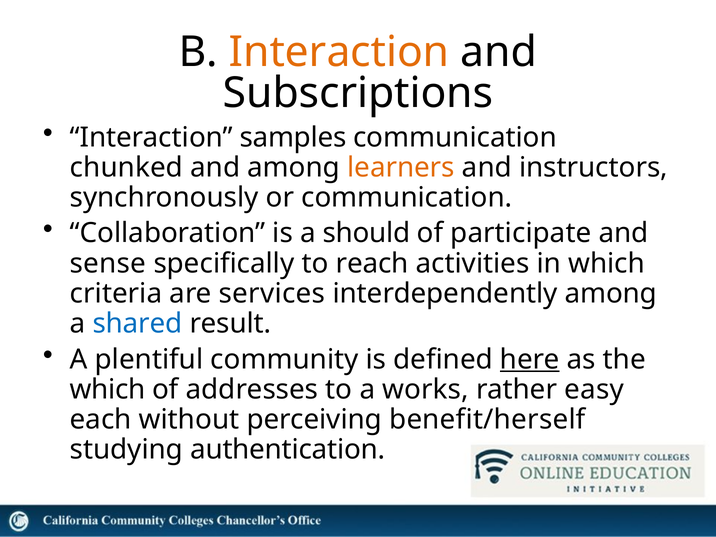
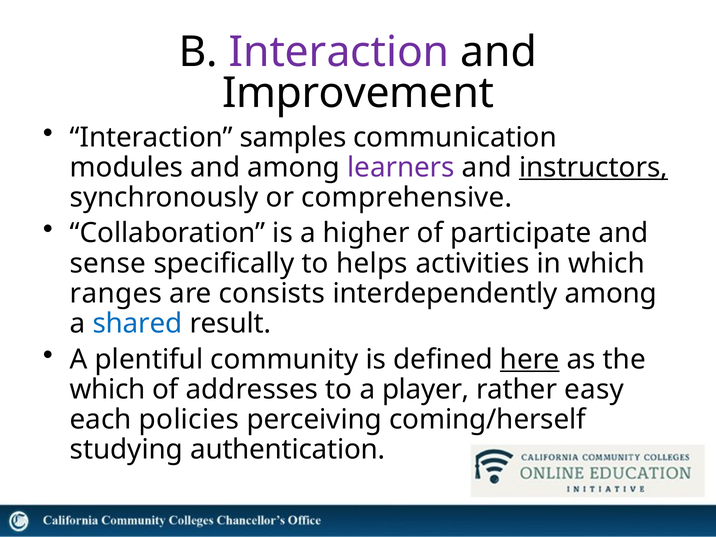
Interaction colour: orange -> purple (339, 52)
Subscriptions: Subscriptions -> Improvement (358, 93)
chunked: chunked -> modules (126, 167)
learners colour: orange -> purple (401, 167)
instructors underline: none -> present (593, 167)
or communication: communication -> comprehensive (407, 197)
should: should -> higher (366, 233)
reach: reach -> helps (372, 263)
criteria: criteria -> ranges (116, 293)
services: services -> consists (272, 293)
works: works -> player (426, 389)
without: without -> policies (189, 419)
benefit/herself: benefit/herself -> coming/herself (488, 419)
